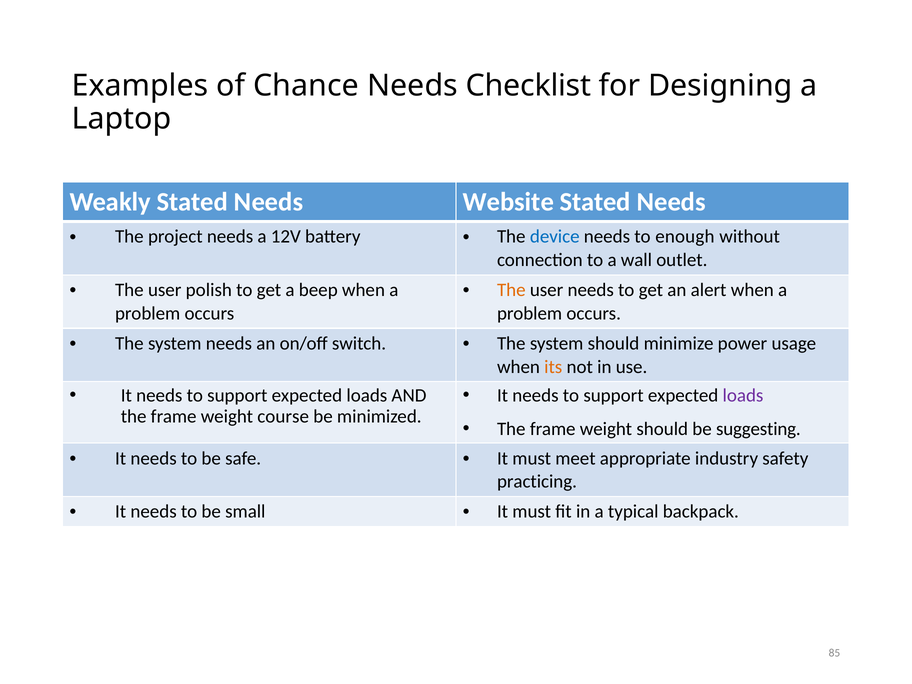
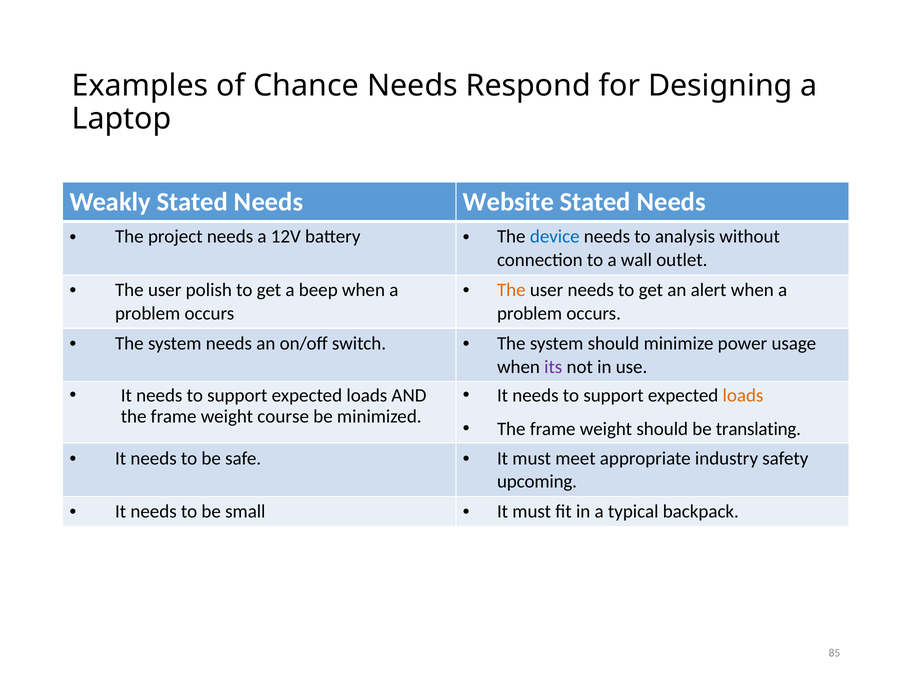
Checklist: Checklist -> Respond (528, 86)
enough: enough -> analysis (685, 237)
its colour: orange -> purple (553, 367)
loads colour: purple -> orange (743, 396)
suggesting: suggesting -> translating (758, 429)
practicing: practicing -> upcoming (537, 482)
